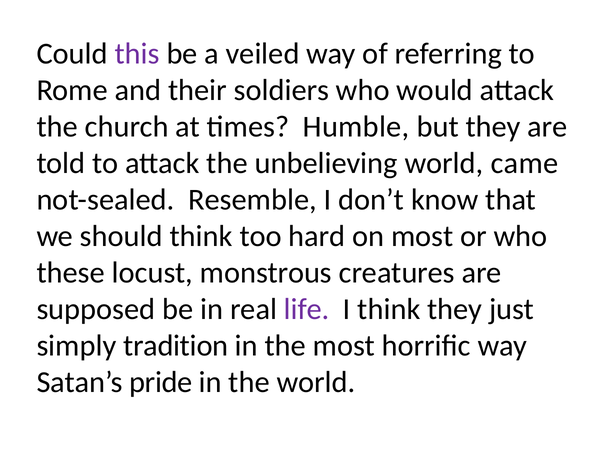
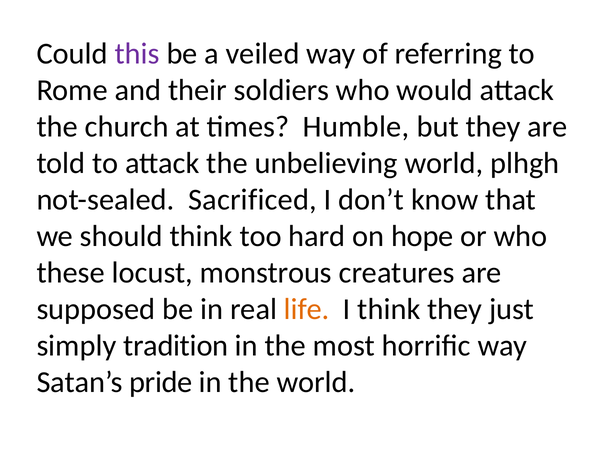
came: came -> plhgh (525, 164)
Resemble: Resemble -> Sacrificed (253, 200)
on most: most -> hope (422, 237)
life colour: purple -> orange (307, 310)
